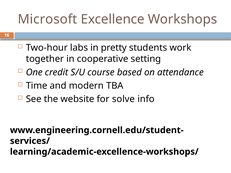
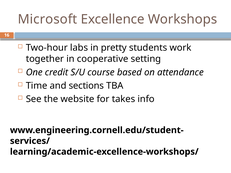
modern: modern -> sections (86, 86)
solve: solve -> takes (124, 99)
